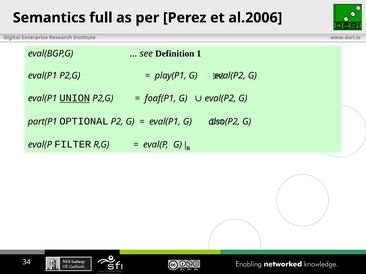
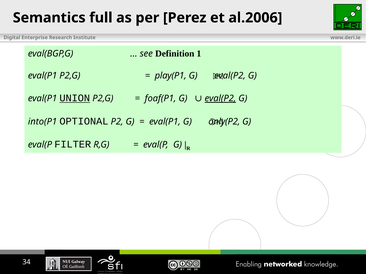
eval(P2 underline: none -> present (220, 99)
part(P1: part(P1 -> into(P1 (43, 122)
also(P2: also(P2 -> only(P2 (224, 122)
